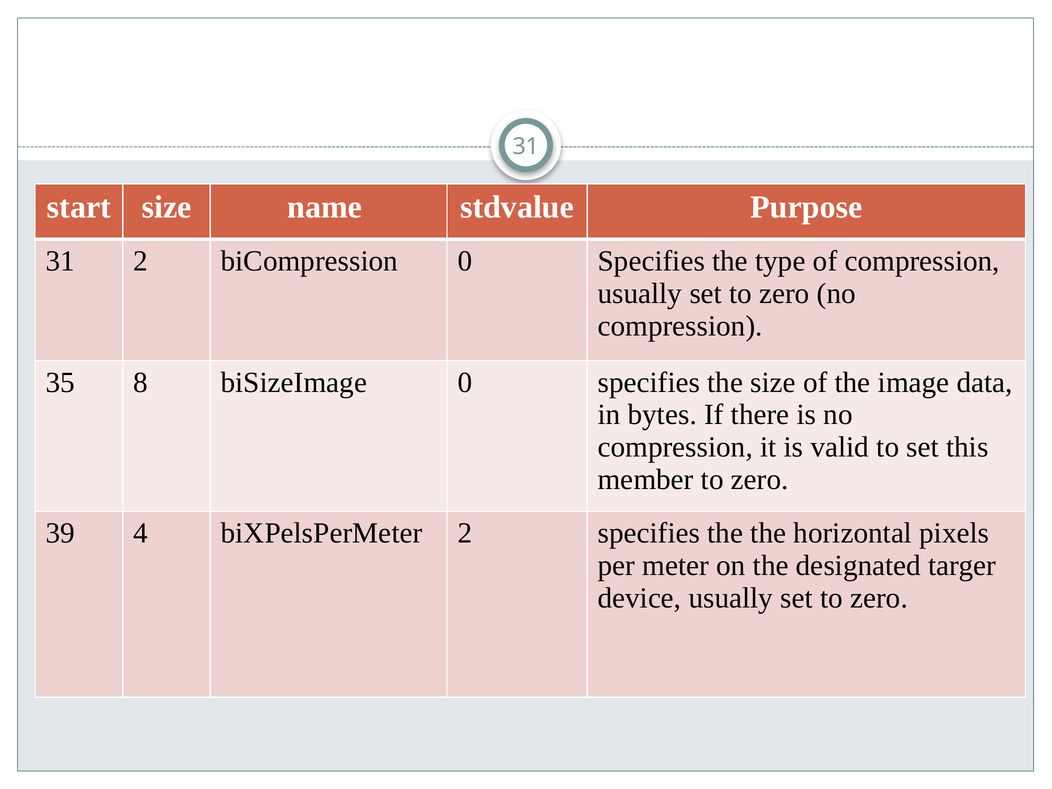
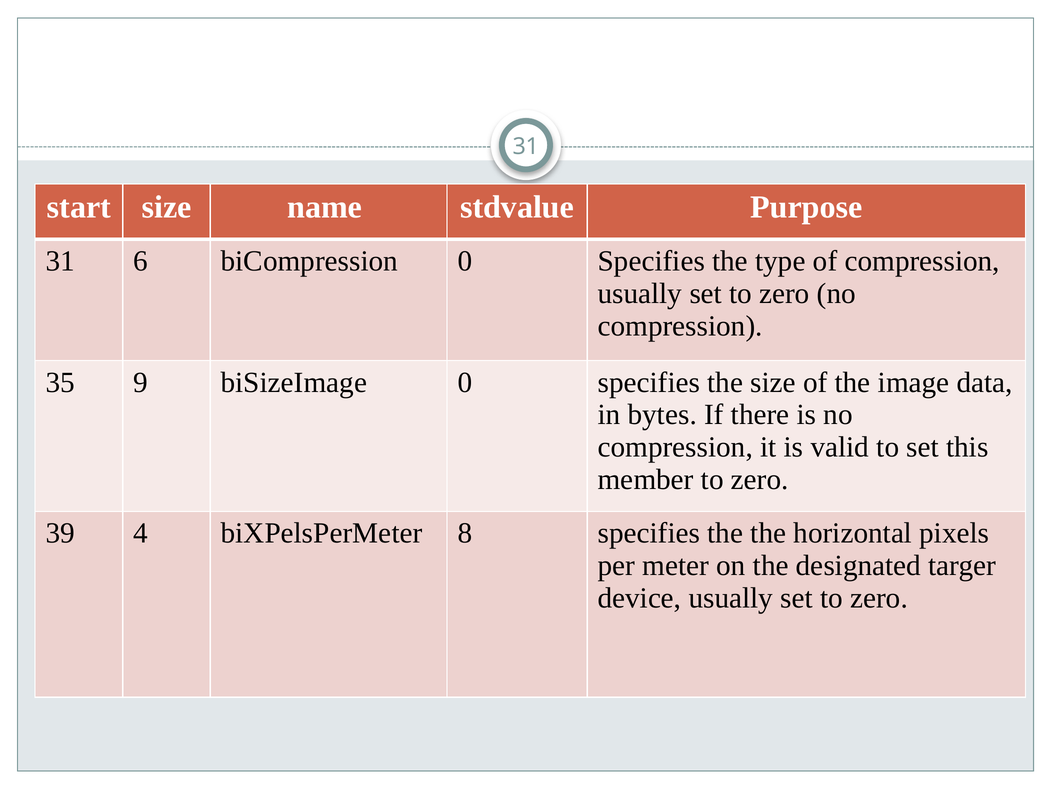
31 2: 2 -> 6 (141, 261)
8: 8 -> 9 (141, 382)
biXPelsPerMeter 2: 2 -> 8 (465, 533)
